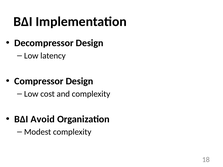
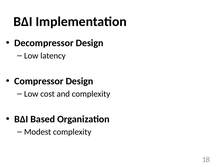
Avoid: Avoid -> Based (43, 119)
